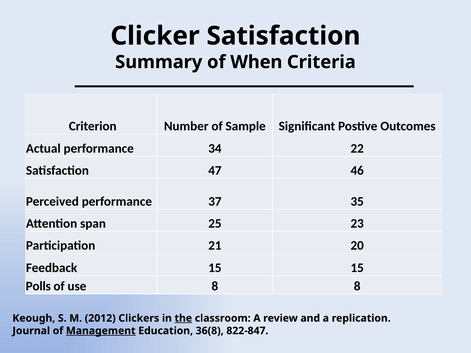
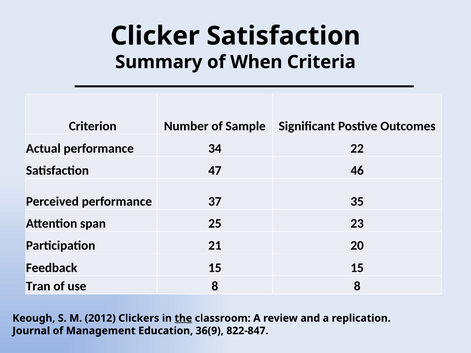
Polls: Polls -> Tran (38, 286)
Management underline: present -> none (101, 331)
36(8: 36(8 -> 36(9 (210, 331)
